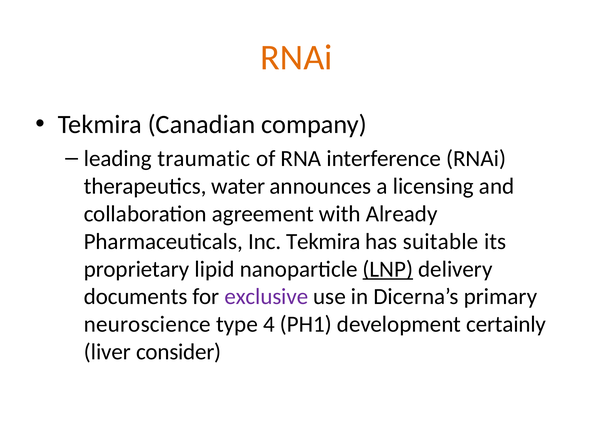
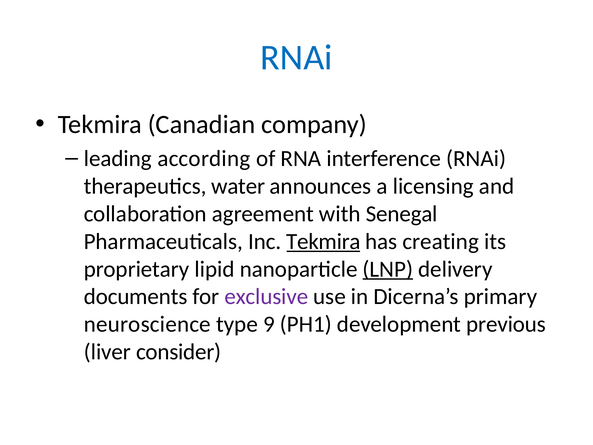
RNAi colour: orange -> blue (296, 57)
traumatic: traumatic -> according (204, 158)
Already: Already -> Senegal (402, 214)
Tekmira underline: none -> present (323, 241)
suitable: suitable -> creating (441, 241)
4: 4 -> 9 (269, 324)
certainly: certainly -> previous (506, 324)
